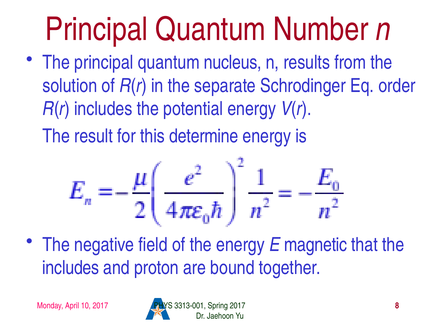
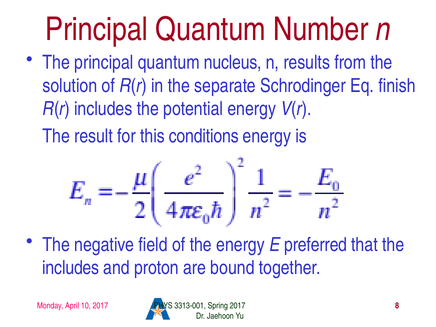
order: order -> finish (397, 86)
determine: determine -> conditions (204, 136)
magnetic: magnetic -> preferred (316, 245)
